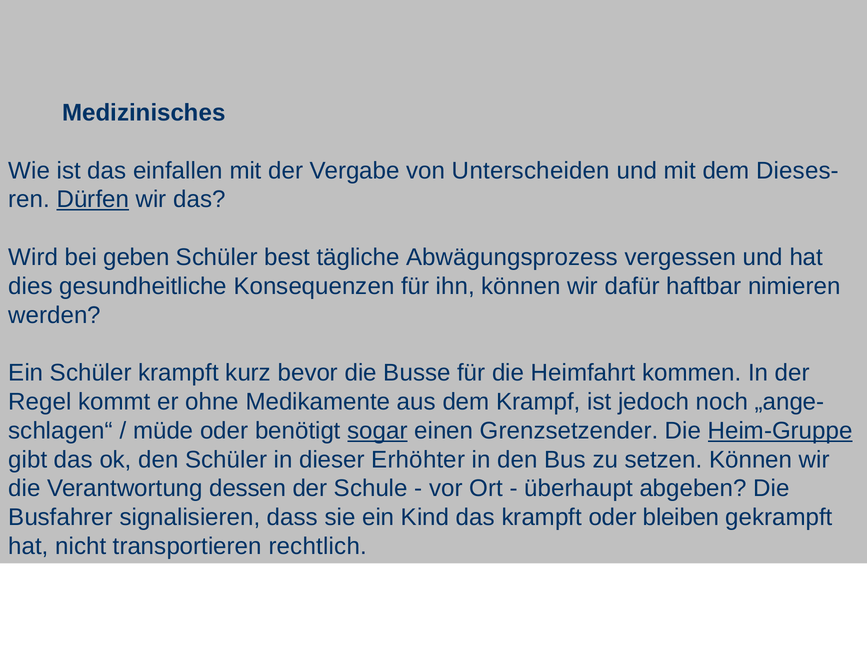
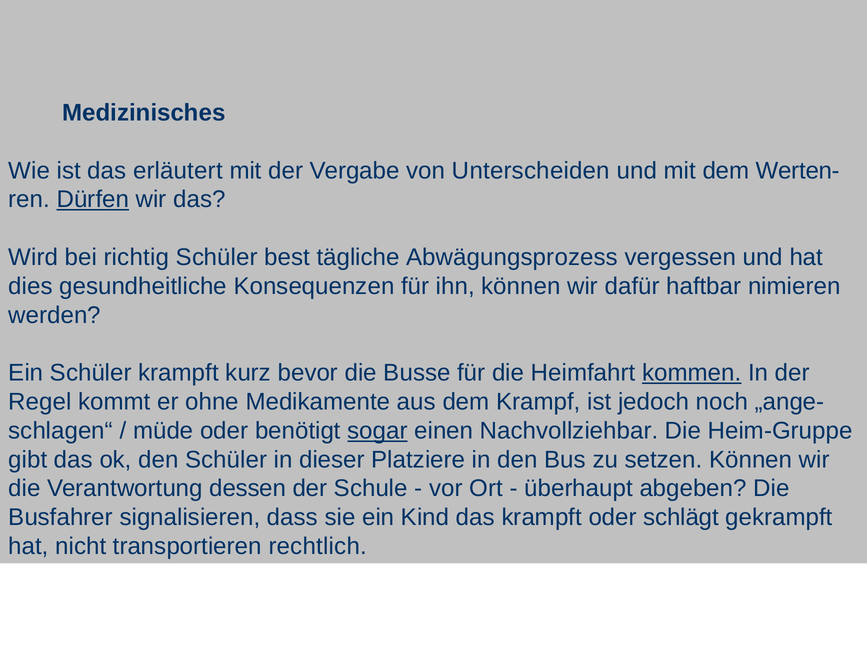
einfallen: einfallen -> erläutert (178, 171)
Dieses-: Dieses- -> Werten- (798, 171)
geben: geben -> richtig (136, 257)
kommen underline: none -> present (692, 373)
Grenzsetzender: Grenzsetzender -> Nachvollziehbar (569, 431)
Heim-Gruppe underline: present -> none (780, 431)
Erhöhter: Erhöhter -> Platziere (418, 460)
bleiben: bleiben -> schlägt (681, 518)
